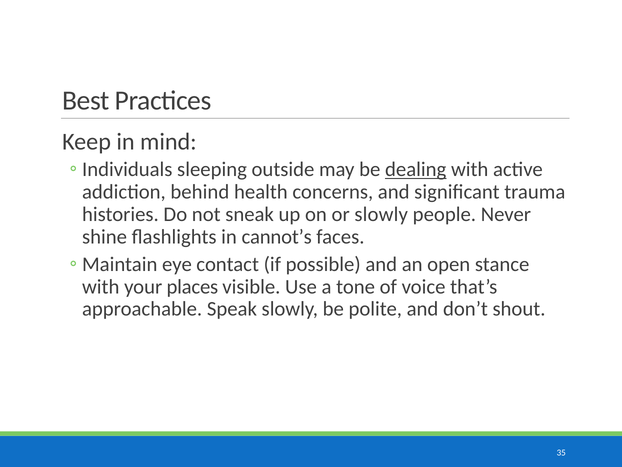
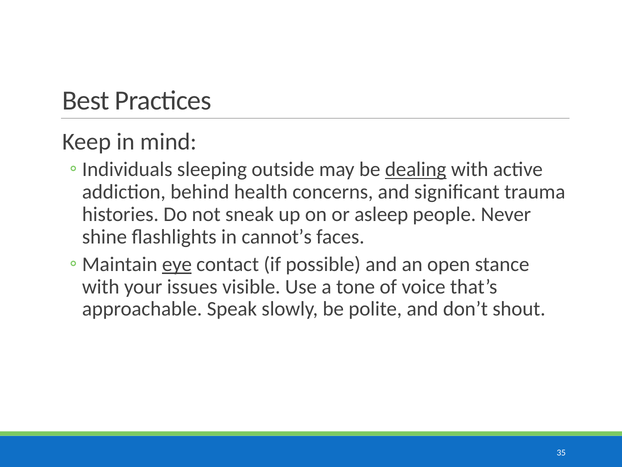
or slowly: slowly -> asleep (381, 214)
eye underline: none -> present (177, 264)
places: places -> issues (192, 286)
